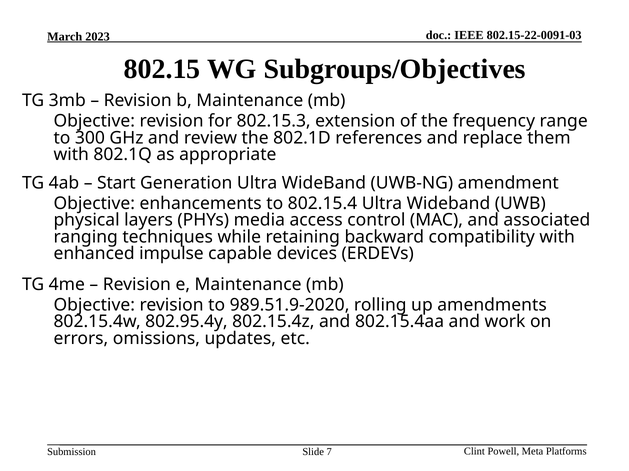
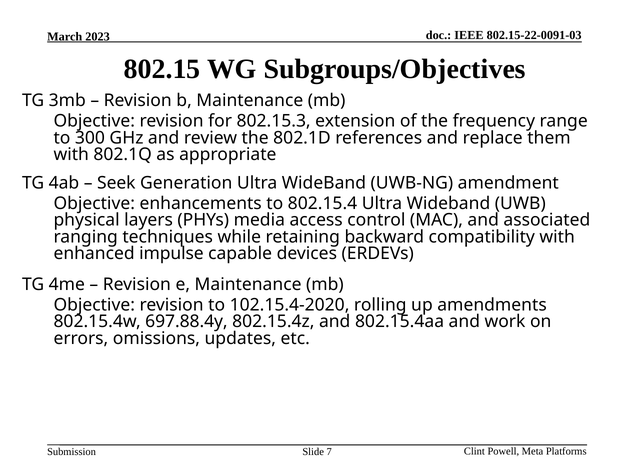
Start: Start -> Seek (116, 183)
989.51.9-2020: 989.51.9-2020 -> 102.15.4-2020 (290, 305)
802.95.4y: 802.95.4y -> 697.88.4y (186, 322)
